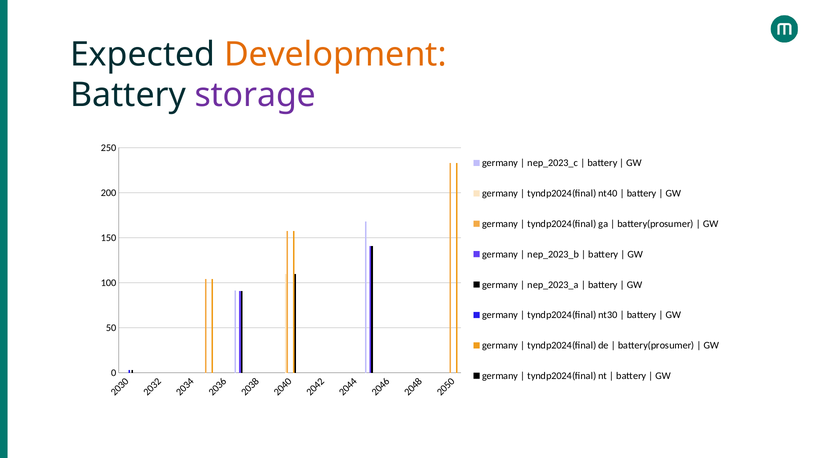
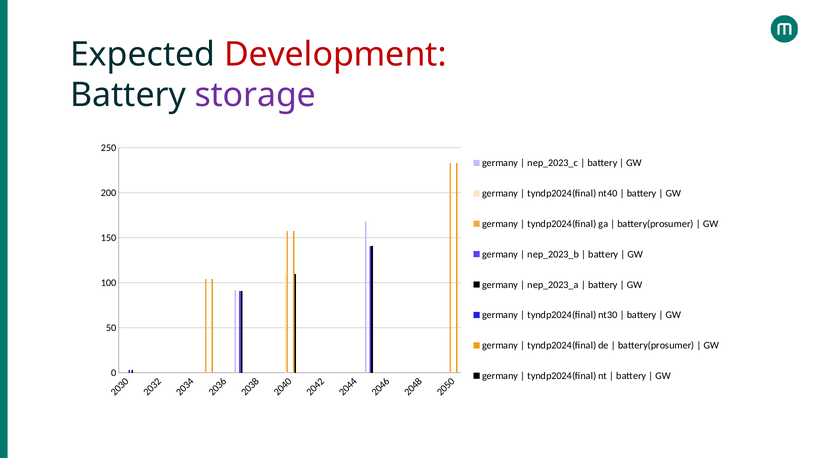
Development colour: orange -> red (335, 54)
